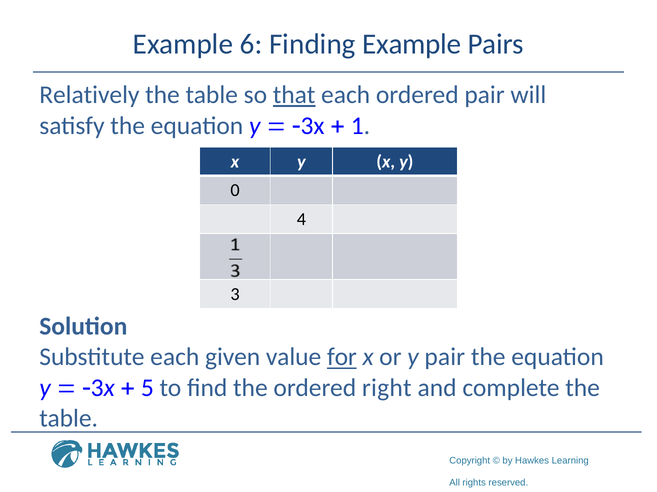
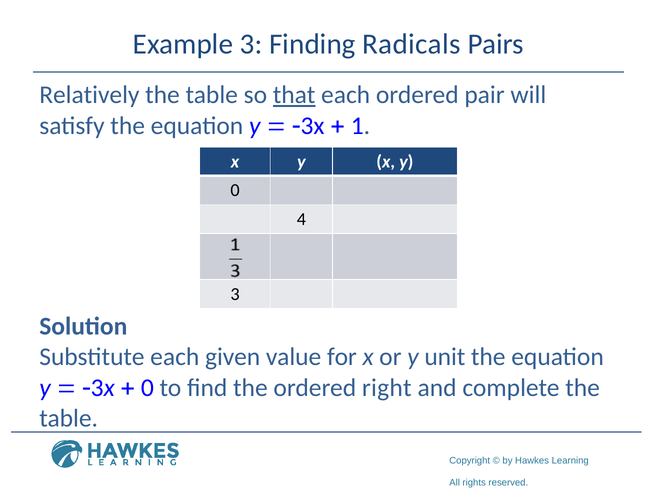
Example 6: 6 -> 3 (251, 44)
Finding Example: Example -> Radicals (411, 44)
for underline: present -> none (342, 358)
y pair: pair -> unit (445, 358)
5: 5 -> 0 (147, 388)
